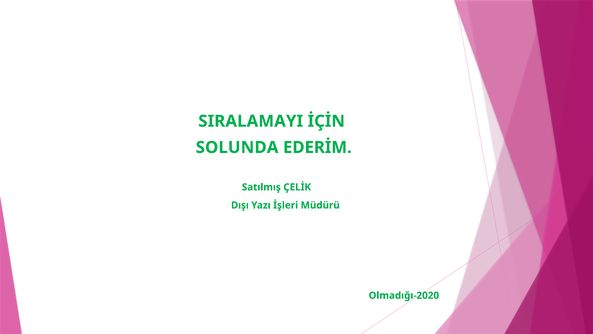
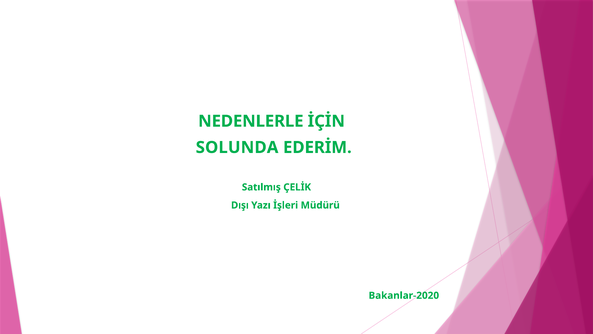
SIRALAMAYI: SIRALAMAYI -> NEDENLERLE (251, 121)
Olmadığı-2020: Olmadığı-2020 -> Bakanlar-2020 (404, 295)
